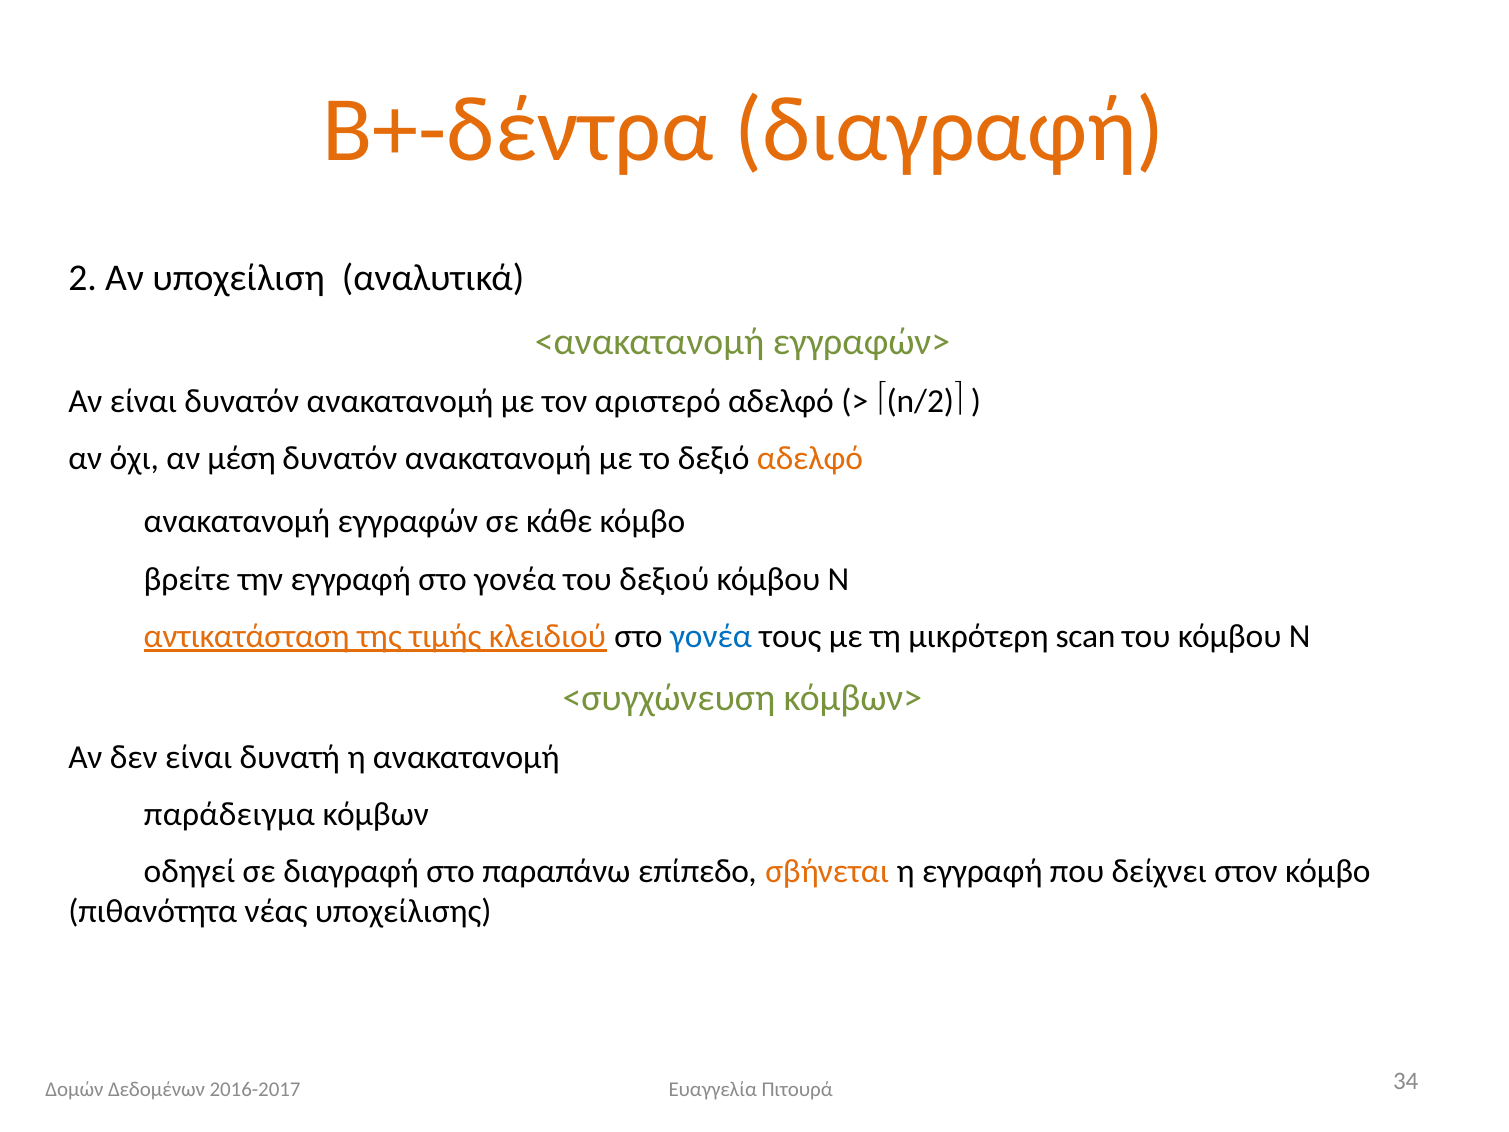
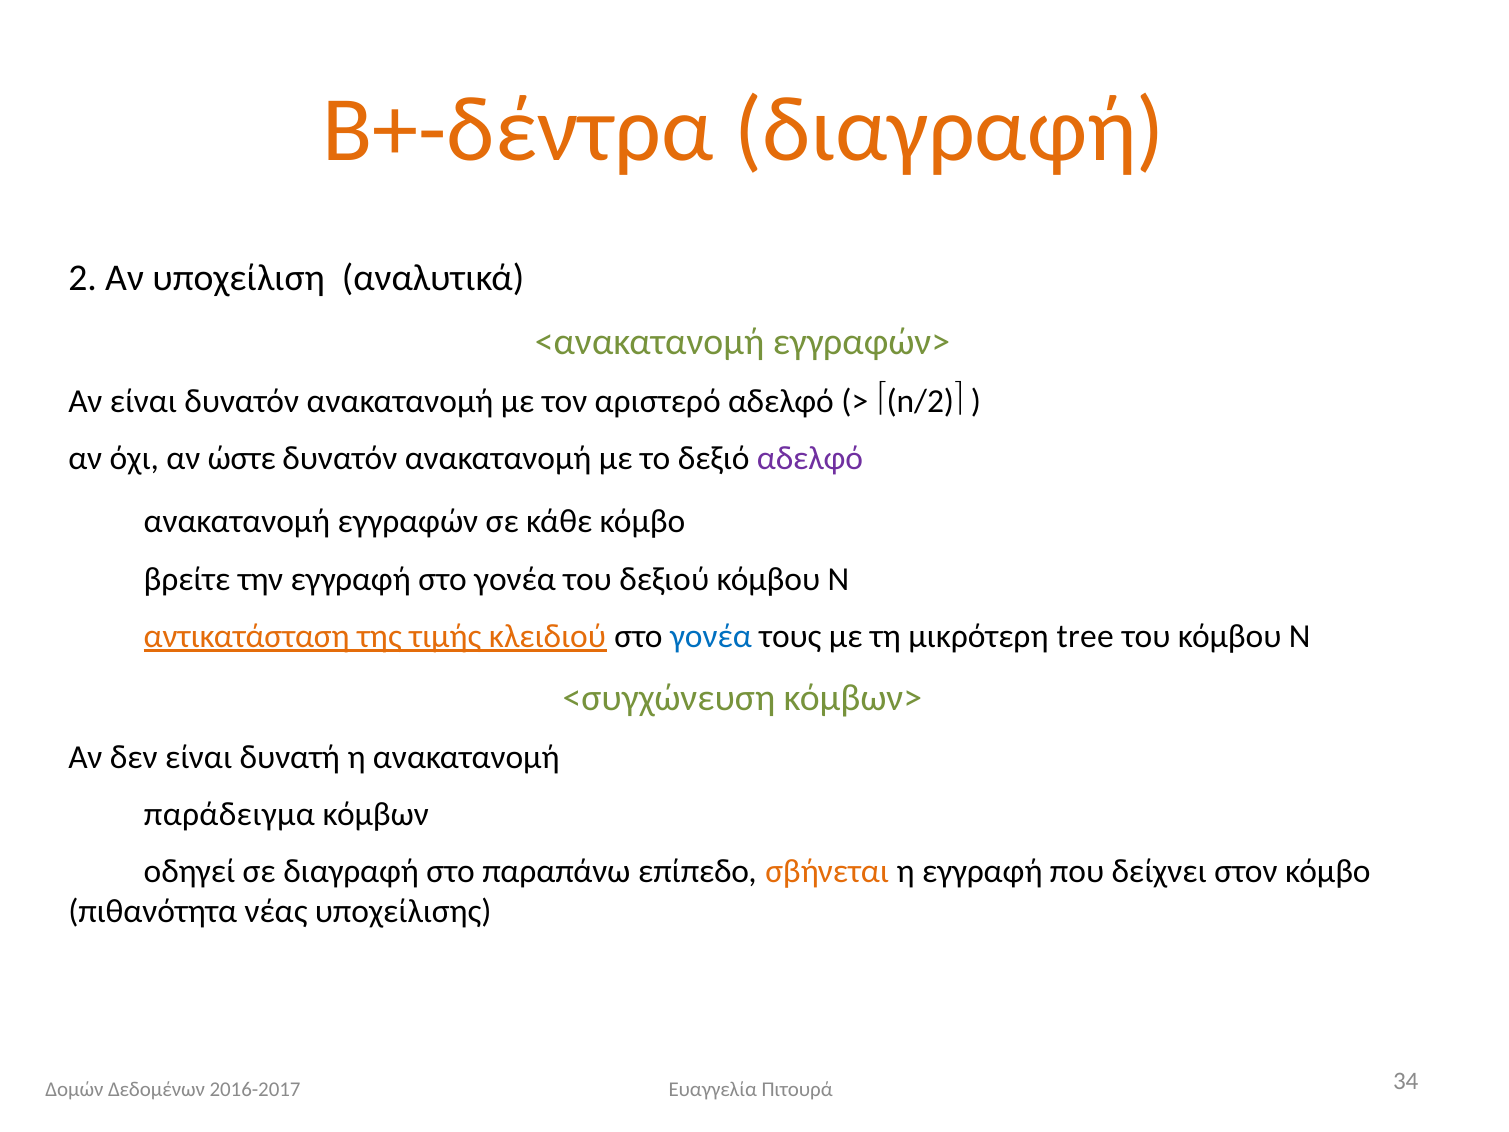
μέση: μέση -> ώστε (242, 458)
αδελφό colour: orange -> purple (810, 458)
scan: scan -> tree (1085, 636)
